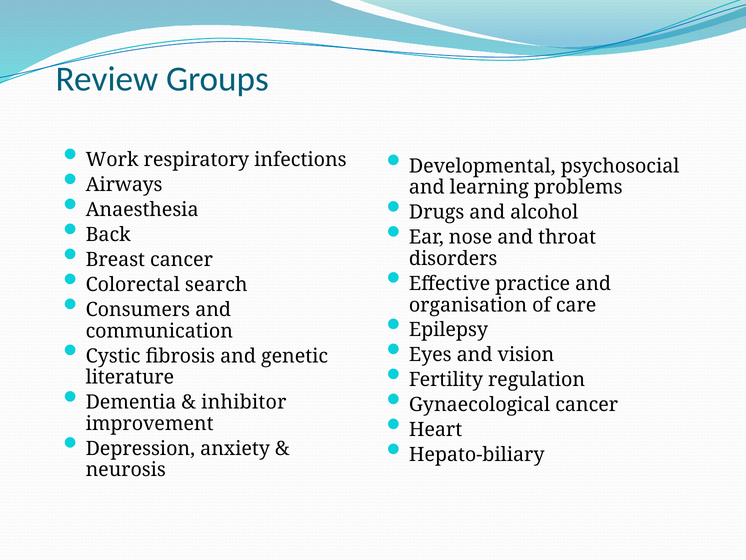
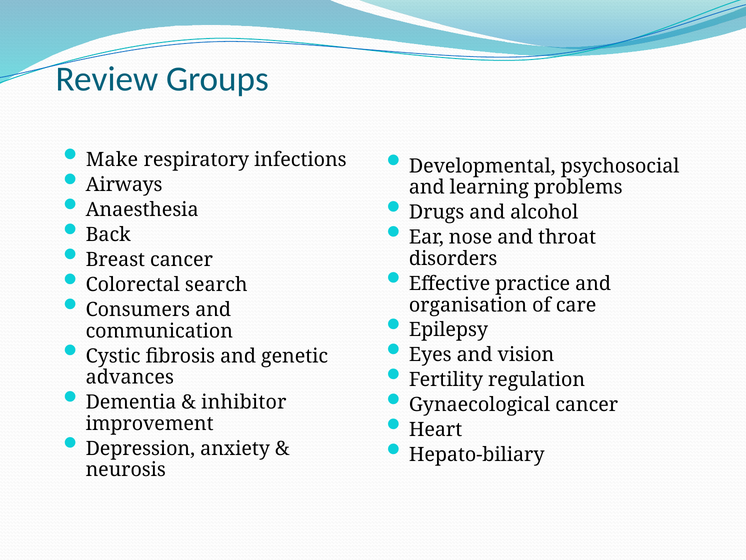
Work: Work -> Make (112, 160)
literature: literature -> advances (130, 377)
